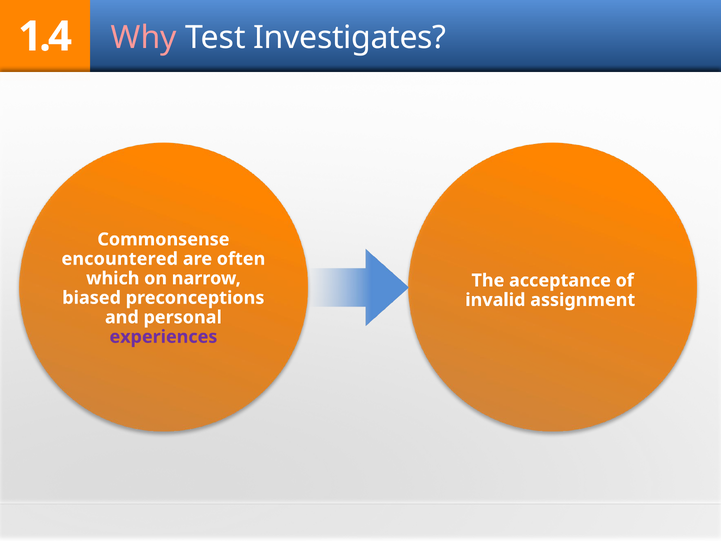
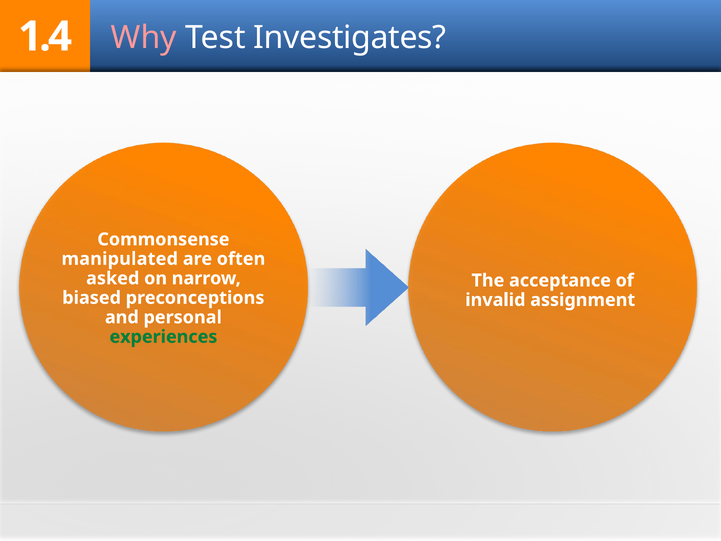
encountered: encountered -> manipulated (120, 259)
which: which -> asked (113, 278)
experiences colour: purple -> green (163, 337)
